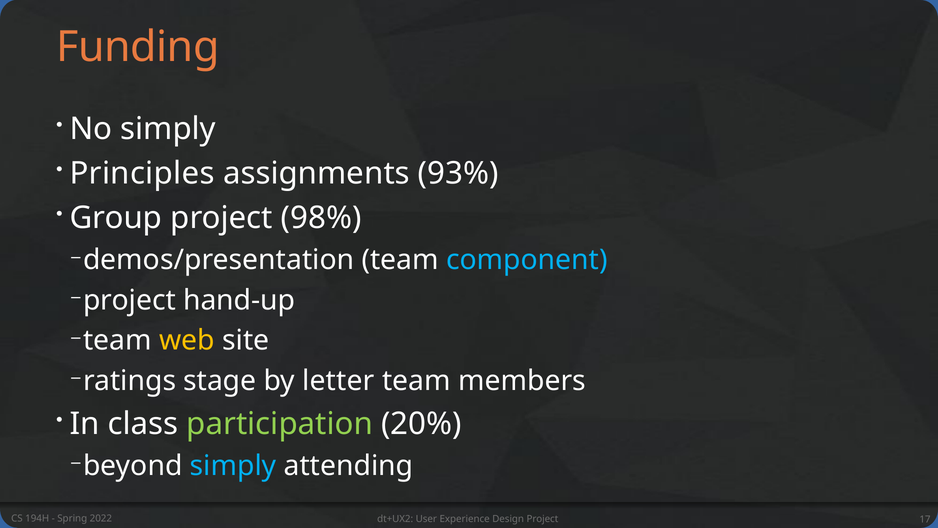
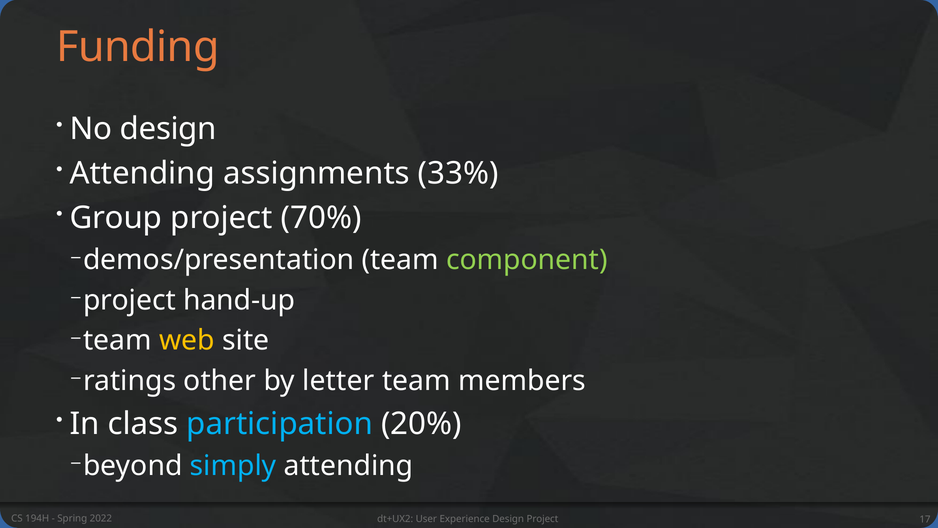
No simply: simply -> design (168, 129)
Principles: Principles -> Attending (142, 173)
93%: 93% -> 33% (458, 173)
98%: 98% -> 70% (321, 218)
component colour: light blue -> light green (527, 260)
stage: stage -> other (220, 381)
participation colour: light green -> light blue (280, 424)
